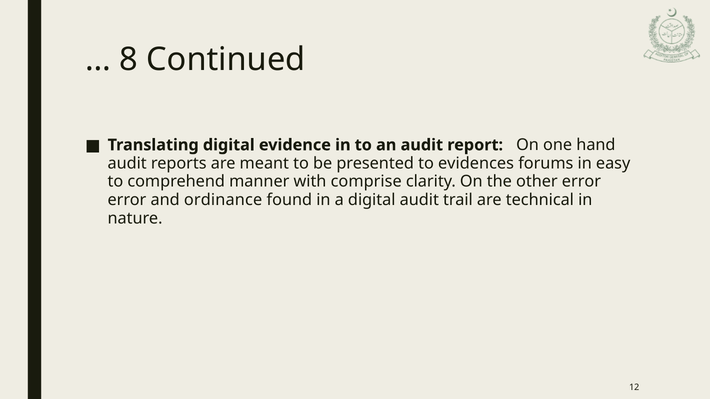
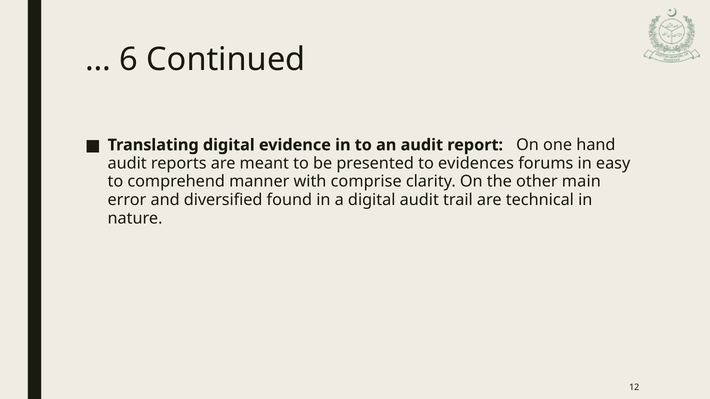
8: 8 -> 6 (129, 60)
other error: error -> main (581, 182)
ordinance: ordinance -> diversified (223, 200)
